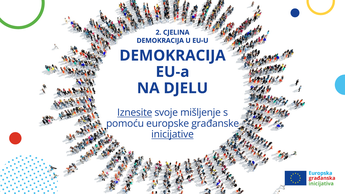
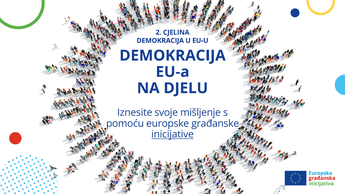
Iznesite underline: present -> none (135, 113)
